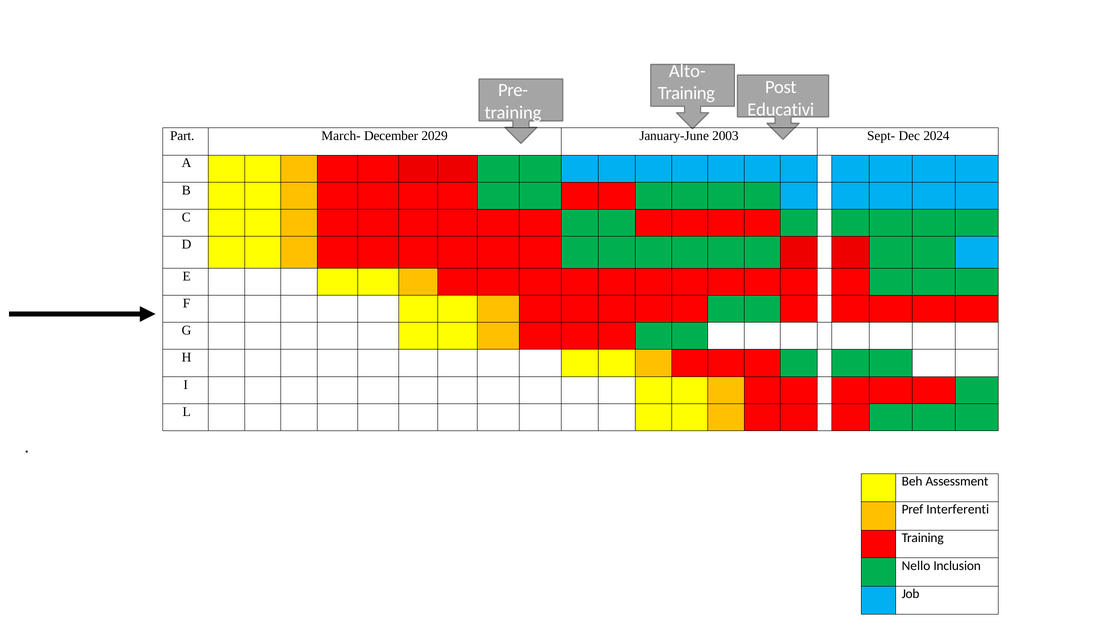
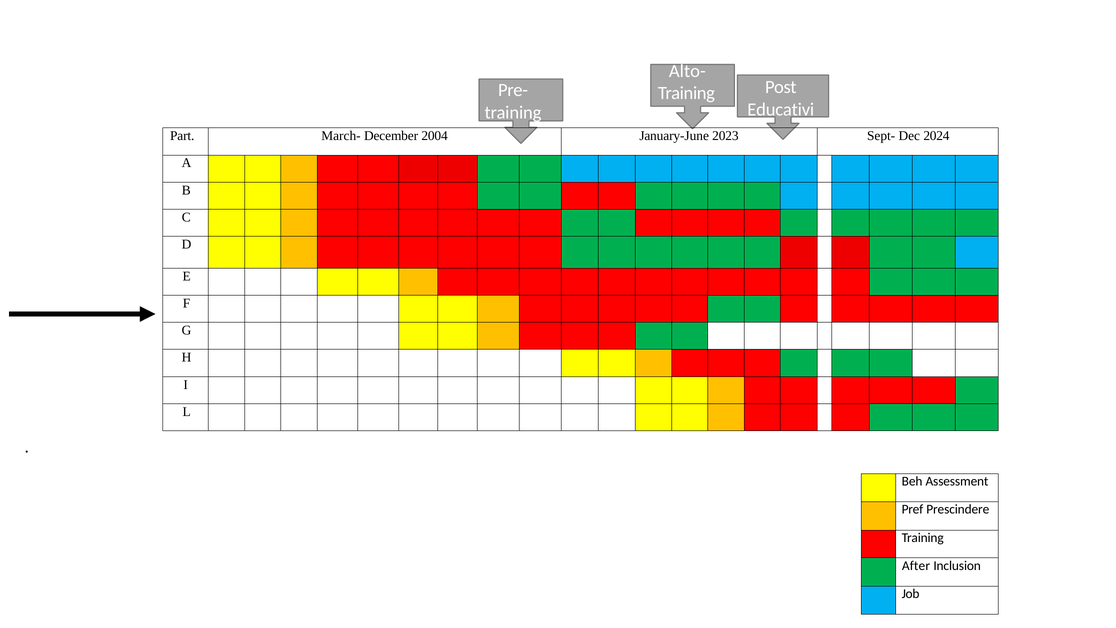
2029: 2029 -> 2004 (435, 136)
2003: 2003 -> 2023 (725, 136)
Interferenti: Interferenti -> Prescindere (958, 509)
Nello: Nello -> After (916, 565)
